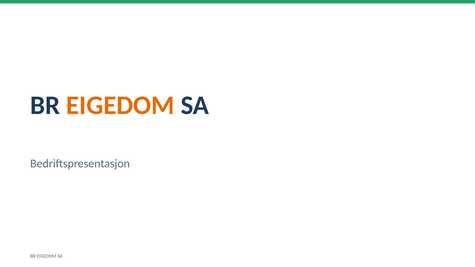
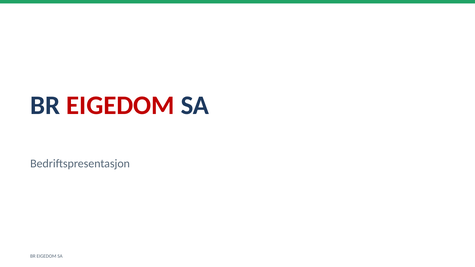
EIGEDOM colour: orange -> red (120, 105)
